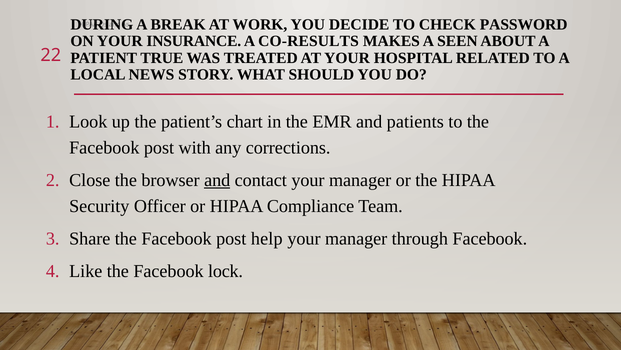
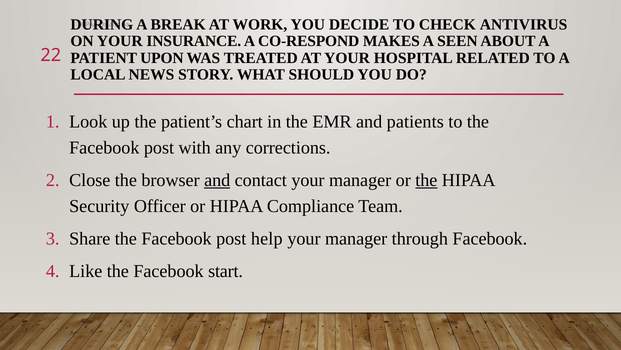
PASSWORD: PASSWORD -> ANTIVIRUS (524, 24)
CO-RESULTS: CO-RESULTS -> CO-RESPOND (309, 41)
TRUE: TRUE -> UPON (162, 58)
the underline: none -> present (426, 180)
lock: lock -> start (226, 271)
